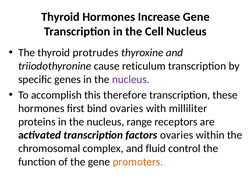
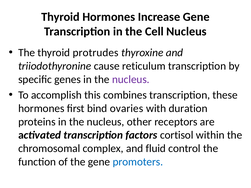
therefore: therefore -> combines (125, 95)
milliliter: milliliter -> duration (188, 108)
range: range -> other (139, 122)
factors ovaries: ovaries -> cortisol (177, 135)
promoters colour: orange -> blue (138, 162)
